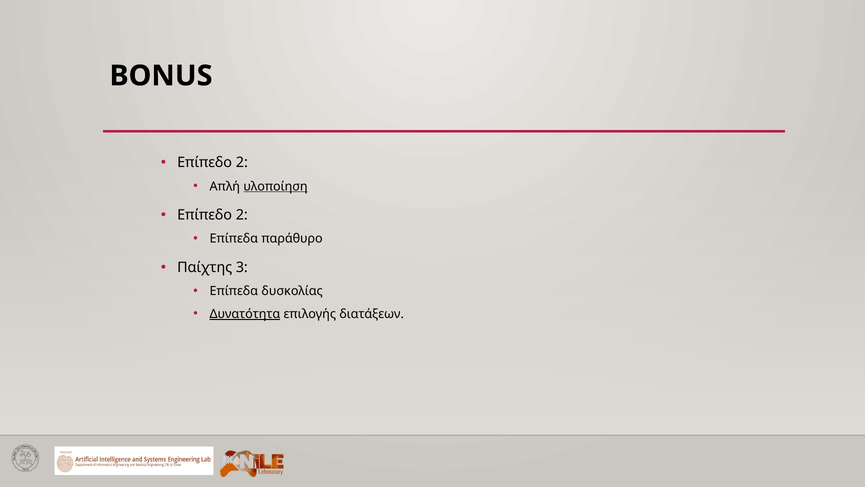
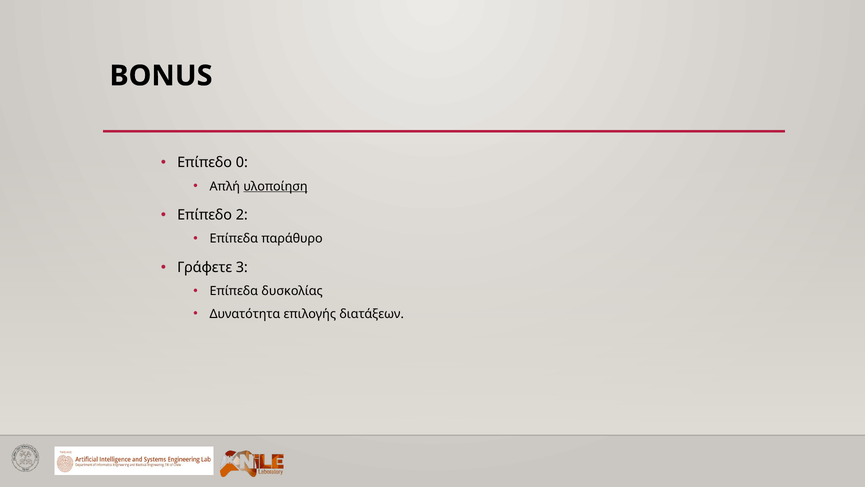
2: 2 -> 0 (242, 163)
Παίχτης: Παίχτης -> Γράφετε (205, 267)
Δυνατότητα underline: present -> none (245, 314)
